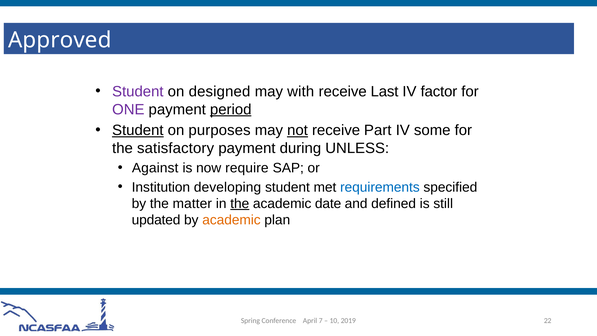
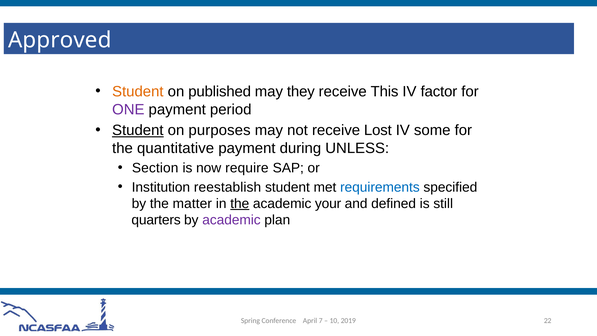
Student colour: purple -> orange (138, 91)
designed: designed -> published (220, 91)
with: with -> they (301, 91)
Last: Last -> This (385, 91)
period underline: present -> none (231, 109)
not underline: present -> none (297, 130)
Part: Part -> Lost (378, 130)
satisfactory: satisfactory -> quantitative (176, 148)
Against: Against -> Section (155, 168)
developing: developing -> reestablish (228, 187)
date: date -> your (328, 204)
updated: updated -> quarters (156, 220)
academic colour: orange -> purple (231, 220)
